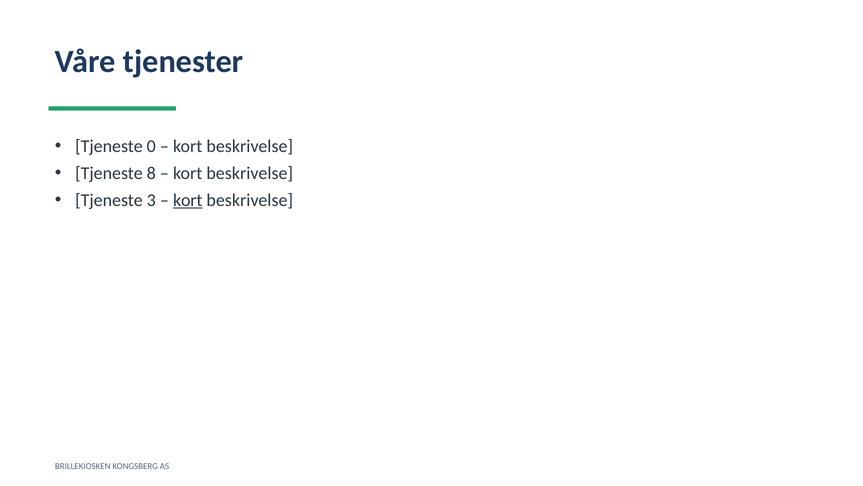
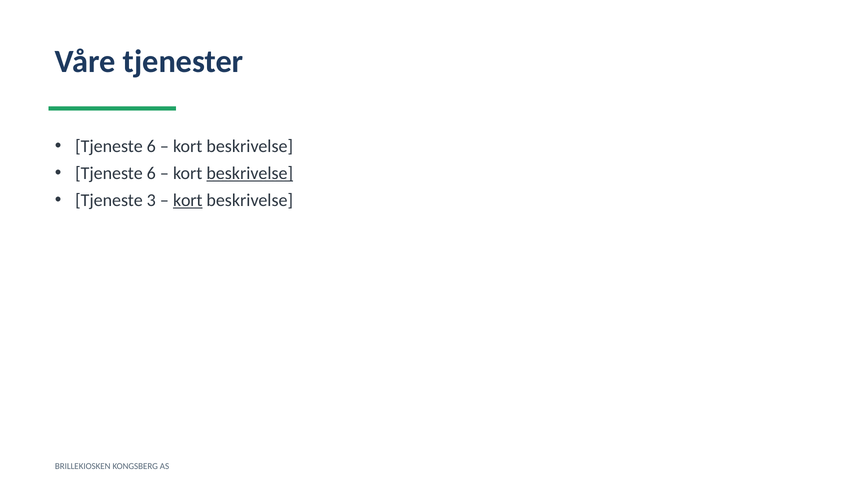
0: 0 -> 6 (151, 146)
8: 8 -> 6 (151, 173)
beskrivelse underline: none -> present (250, 173)
